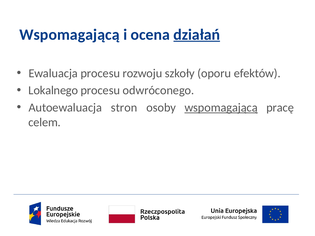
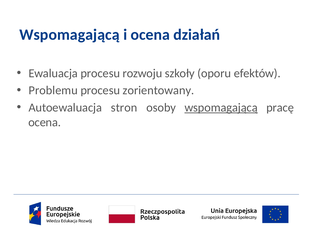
działań underline: present -> none (197, 35)
Lokalnego: Lokalnego -> Problemu (53, 91)
odwróconego: odwróconego -> zorientowany (158, 91)
celem: celem -> ocena (45, 122)
